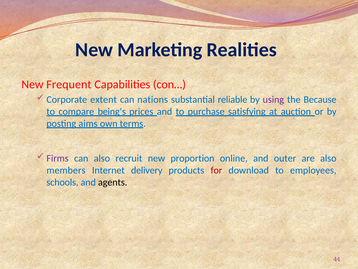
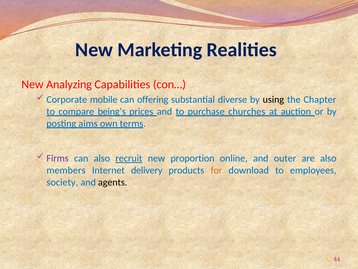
Frequent: Frequent -> Analyzing (69, 84)
extent: extent -> mobile (104, 99)
nations: nations -> offering (153, 99)
reliable: reliable -> diverse (232, 99)
using colour: purple -> black (273, 99)
Because: Because -> Chapter (320, 99)
satisfying: satisfying -> churches (247, 111)
recruit underline: none -> present (129, 158)
for colour: red -> orange (216, 170)
schools: schools -> society (62, 182)
